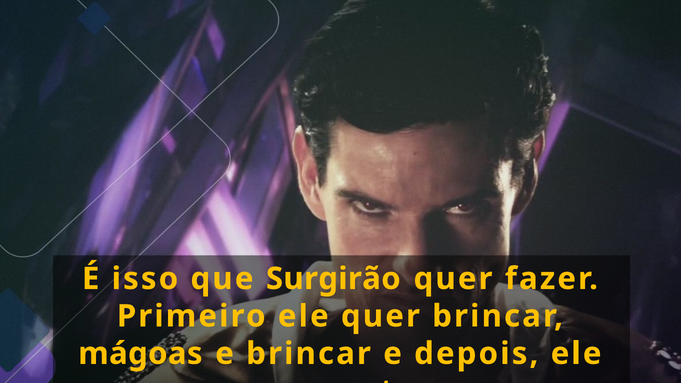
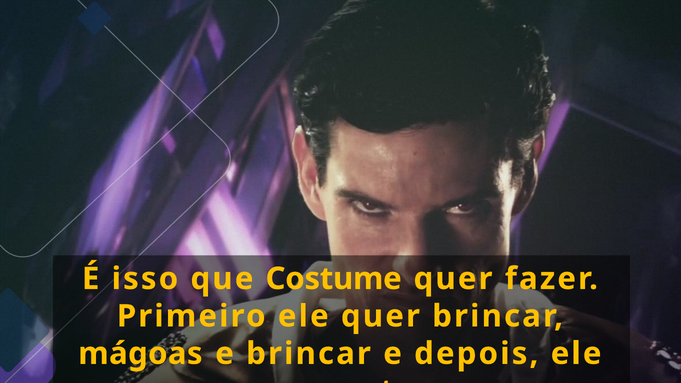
Surgirão: Surgirão -> Costume (334, 279)
